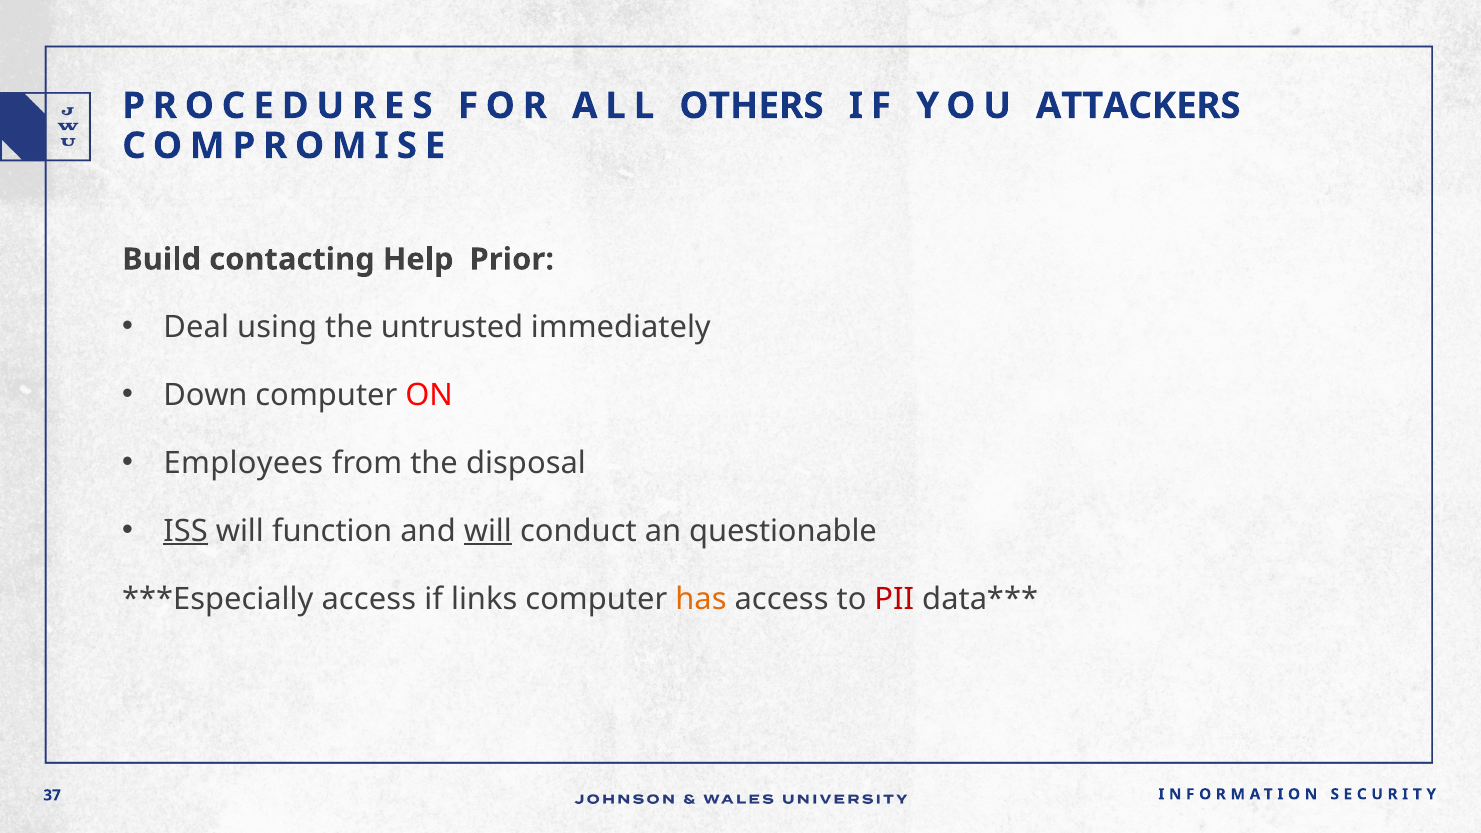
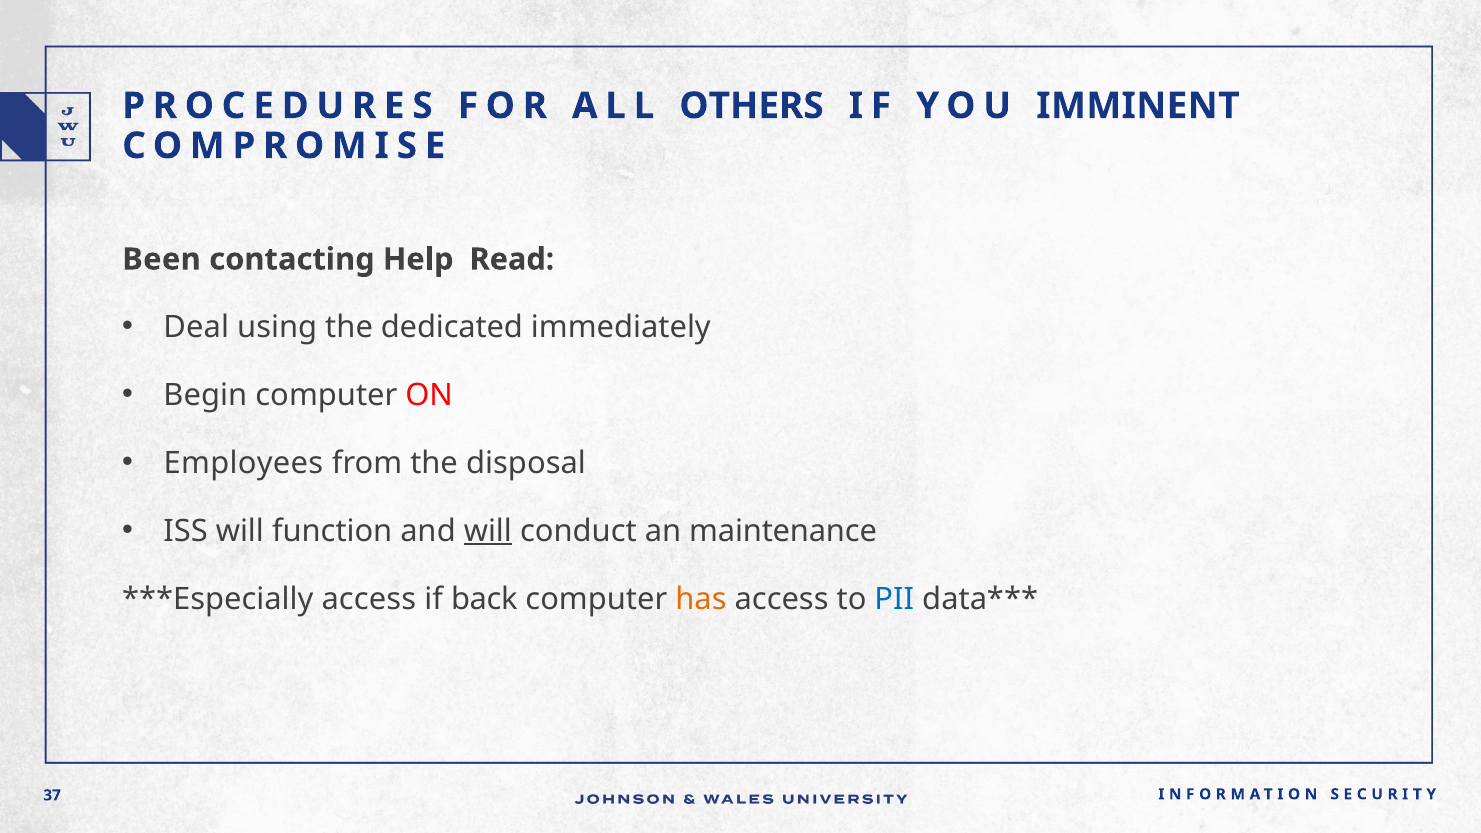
ATTACKERS: ATTACKERS -> IMMINENT (1138, 106)
Build: Build -> Been (161, 259)
Prior: Prior -> Read (512, 259)
untrusted: untrusted -> dedicated (452, 327)
Down: Down -> Begin (205, 395)
ISS underline: present -> none (186, 531)
questionable: questionable -> maintenance (783, 531)
links: links -> back (484, 599)
PII colour: red -> blue (894, 599)
